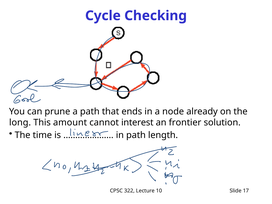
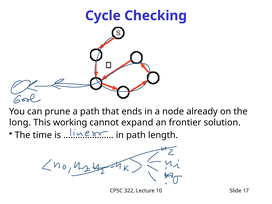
amount: amount -> working (70, 122)
interest: interest -> expand (137, 122)
